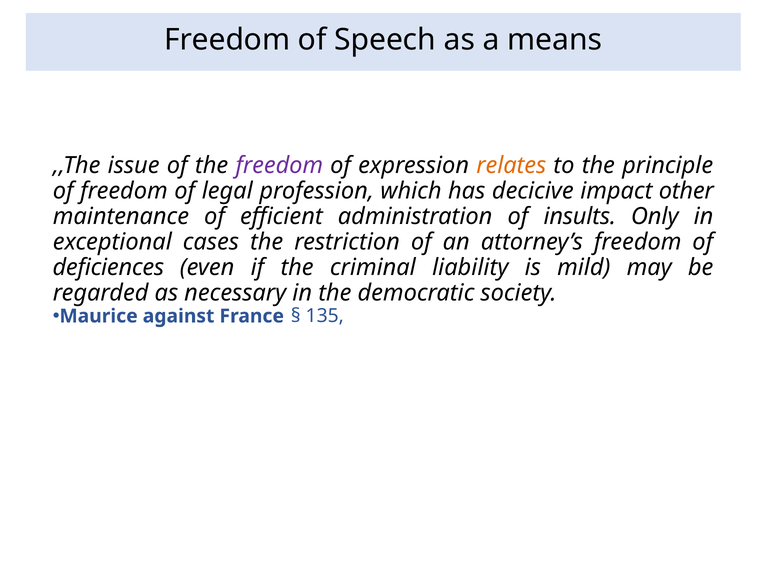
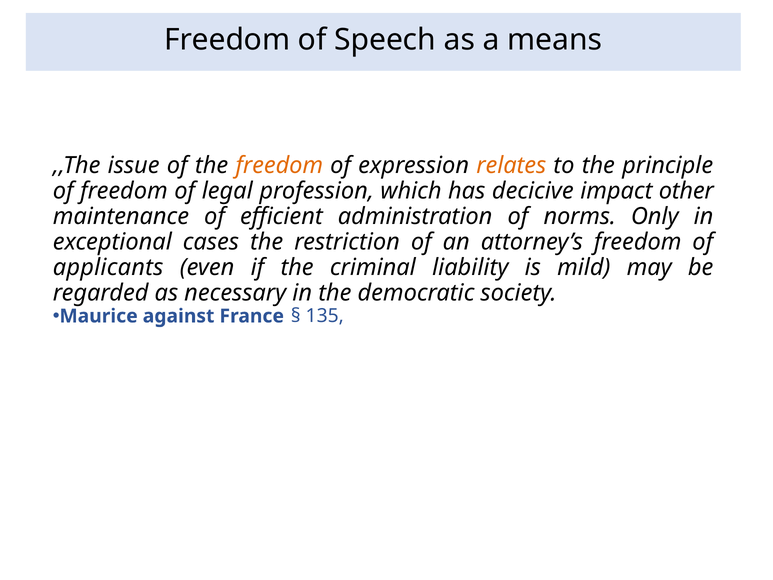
freedom colour: purple -> orange (279, 165)
insults: insults -> norms (580, 216)
deficiences: deficiences -> applicants (108, 267)
